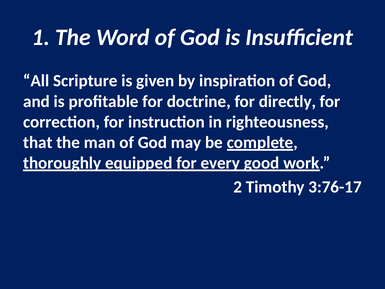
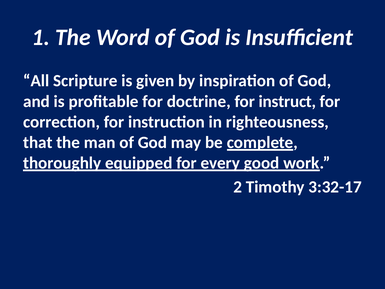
directly: directly -> instruct (287, 101)
3:76-17: 3:76-17 -> 3:32-17 (335, 187)
